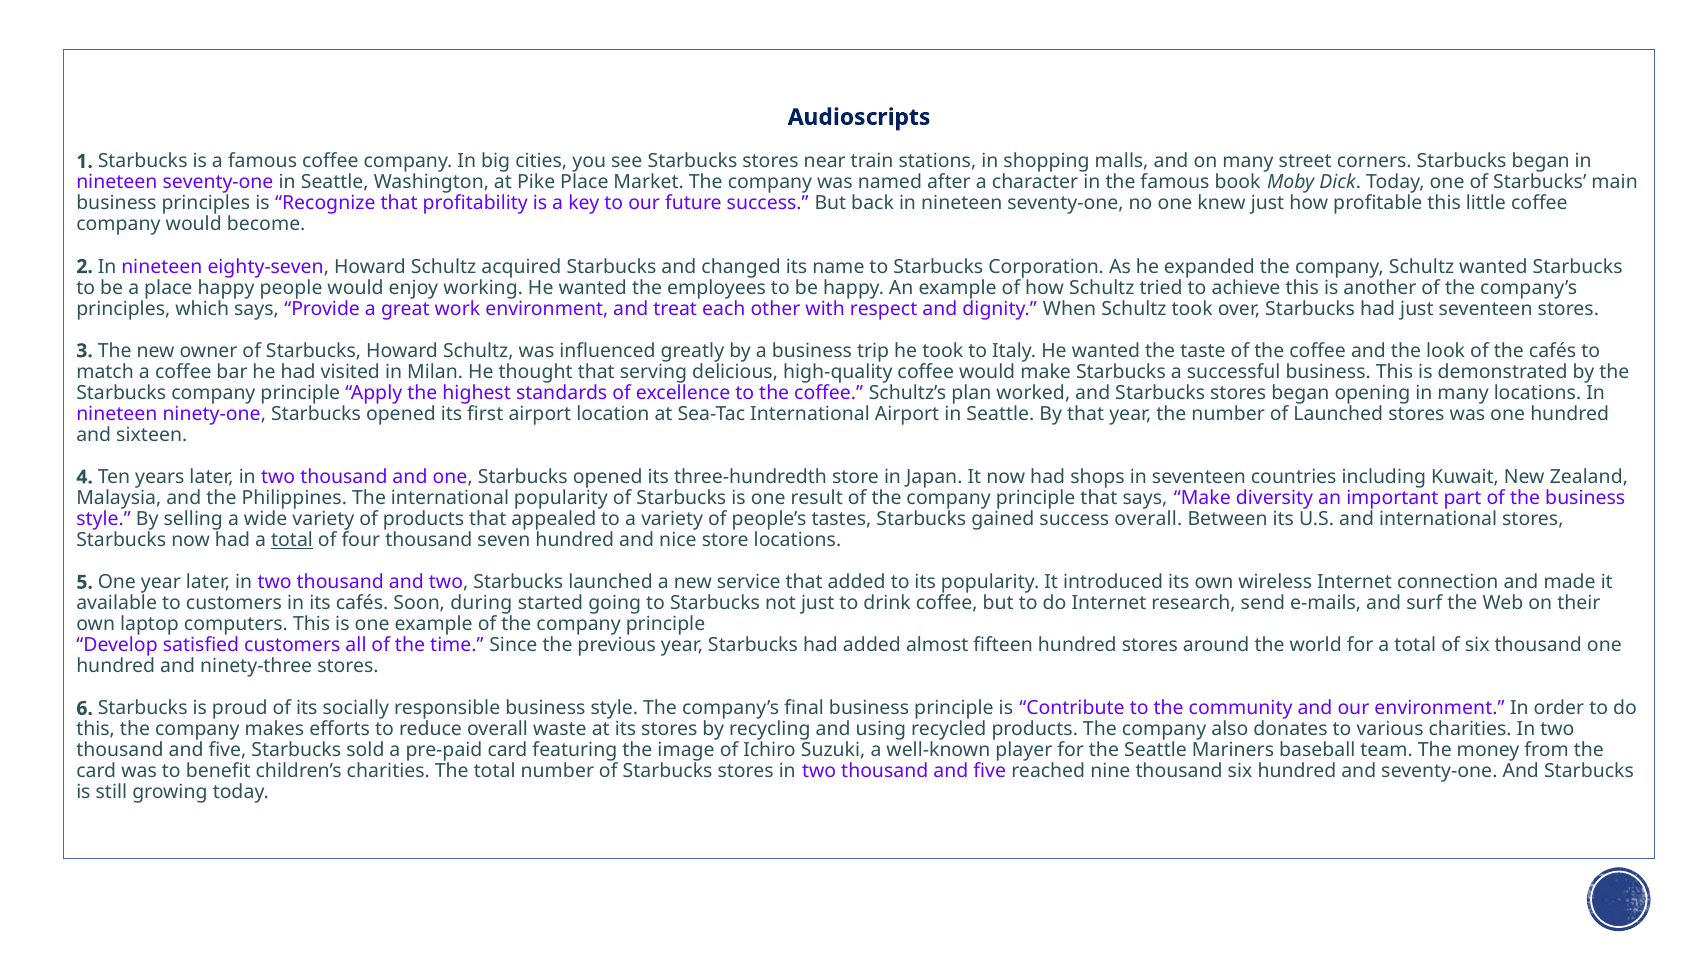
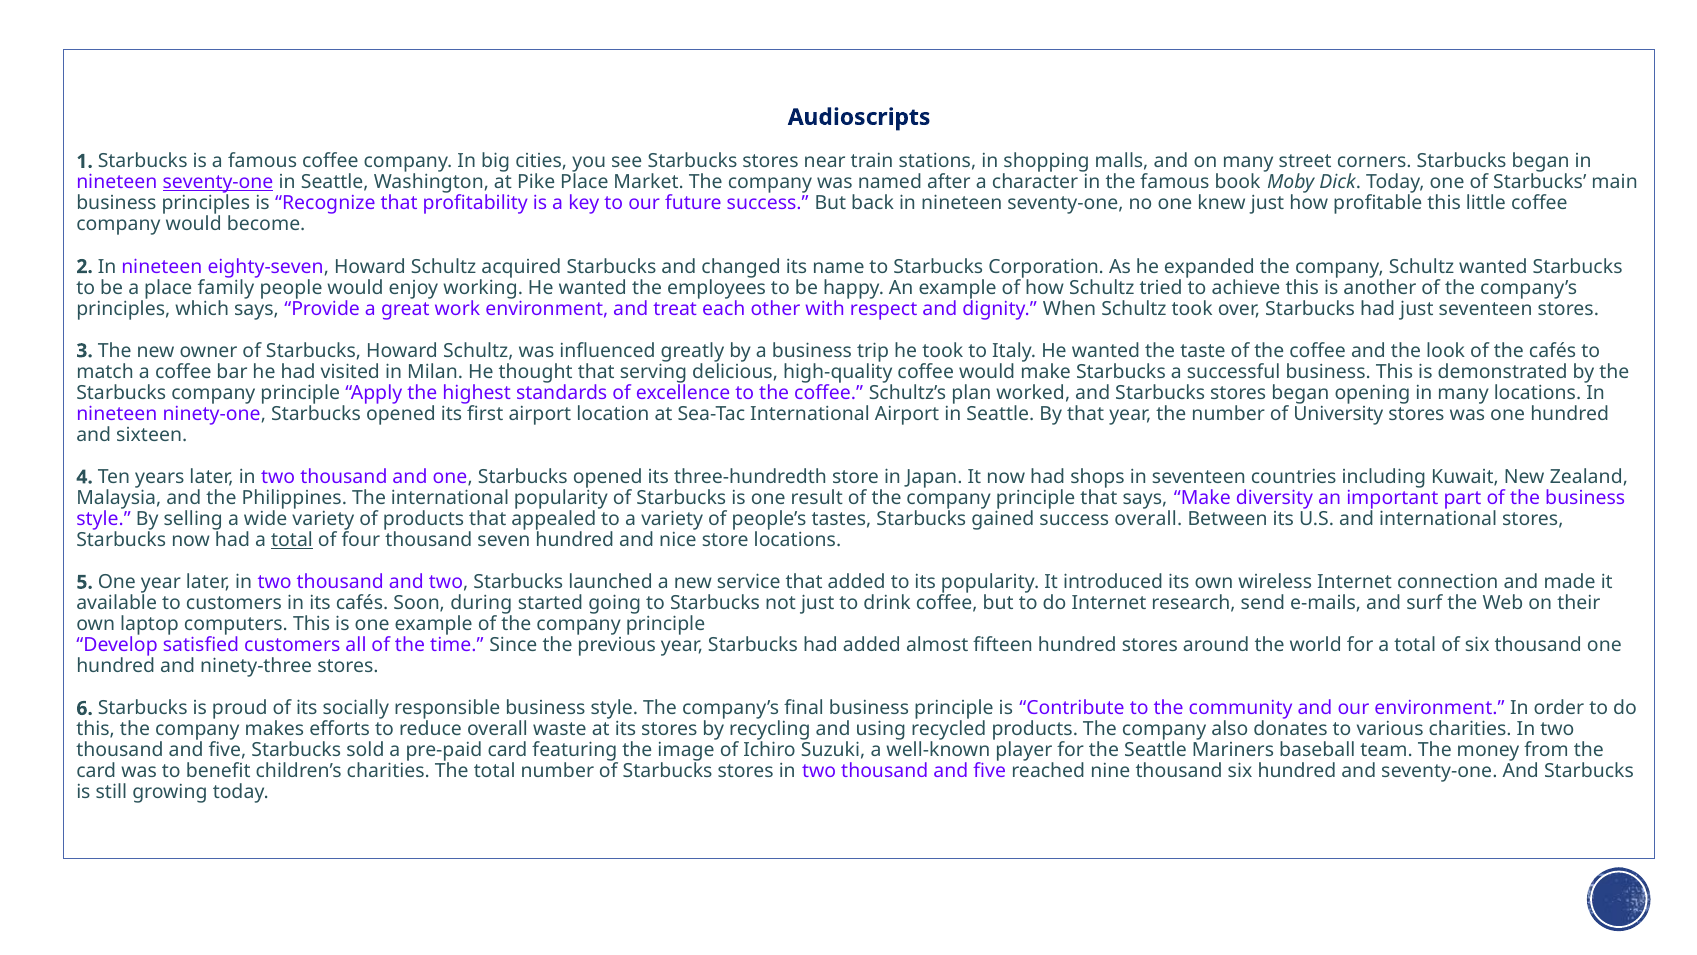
seventy-one underline: none -> present (218, 182)
place happy: happy -> family (226, 287)
of Launched: Launched -> University (1338, 414)
